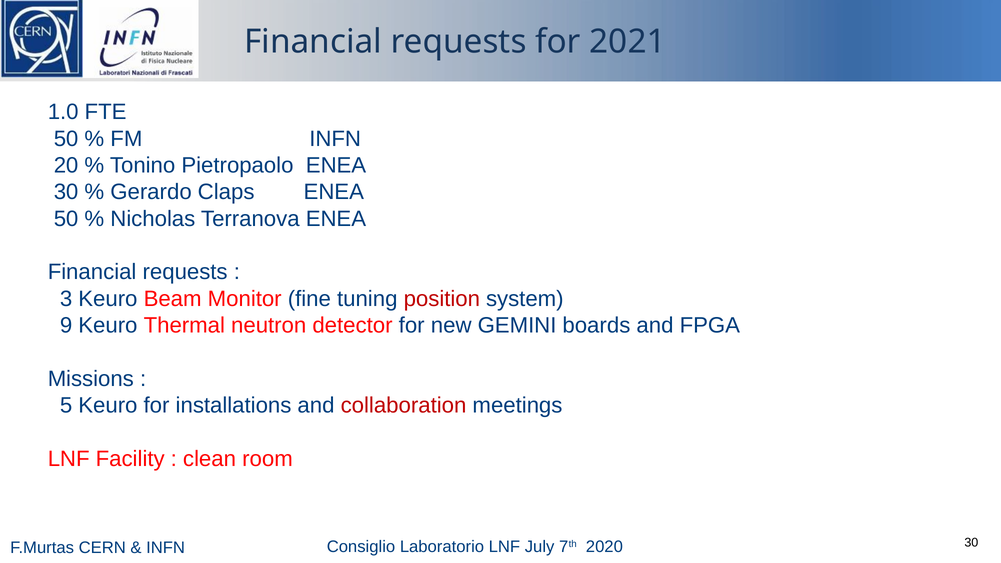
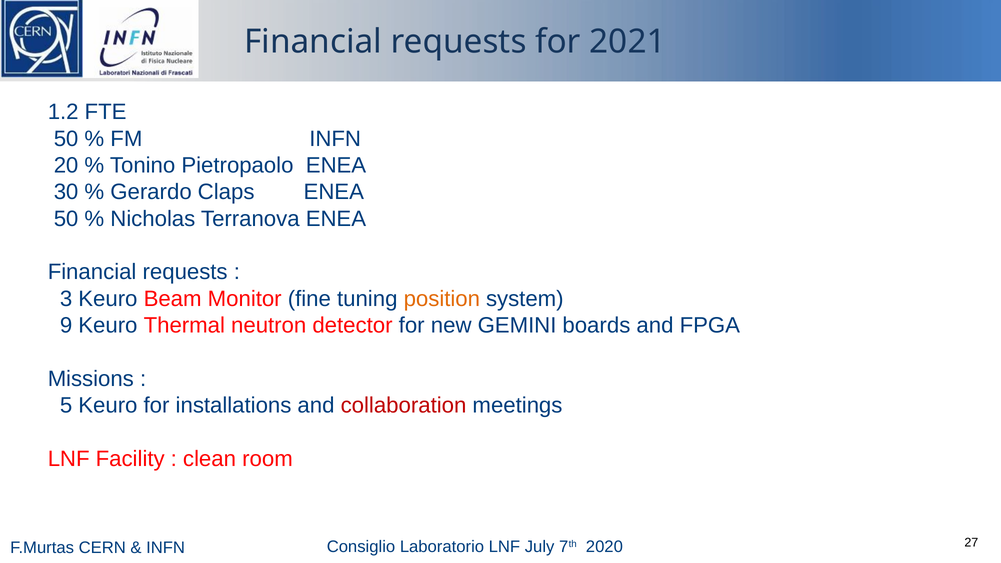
1.0: 1.0 -> 1.2 (63, 112)
position colour: red -> orange (442, 299)
30: 30 -> 27 (971, 543)
